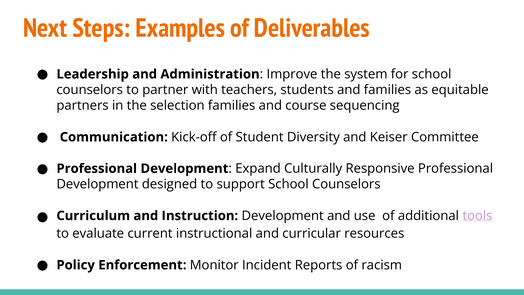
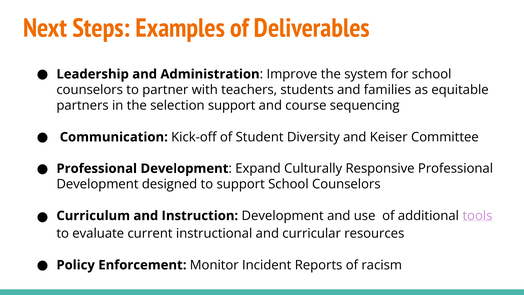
selection families: families -> support (232, 106)
